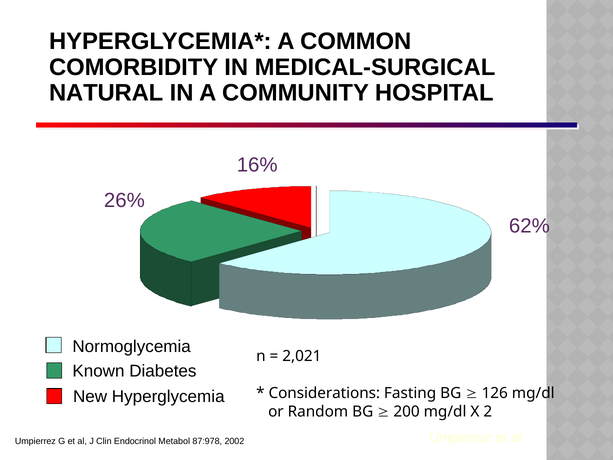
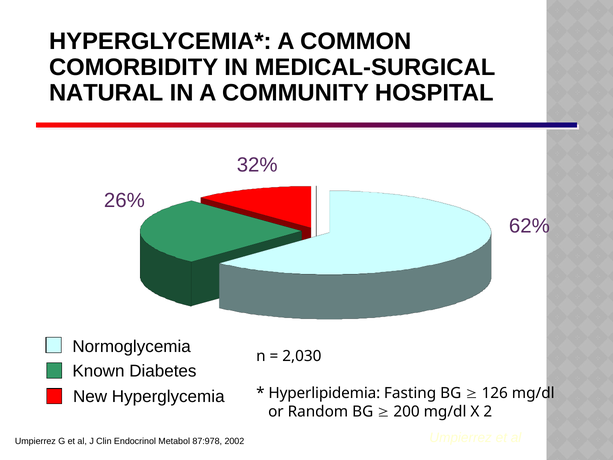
16%: 16% -> 32% (257, 165)
2,021: 2,021 -> 2,030 (302, 356)
Considerations: Considerations -> Hyperlipidemia (324, 393)
